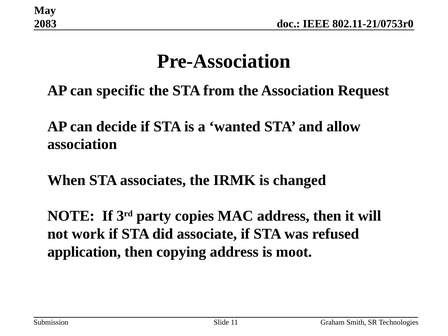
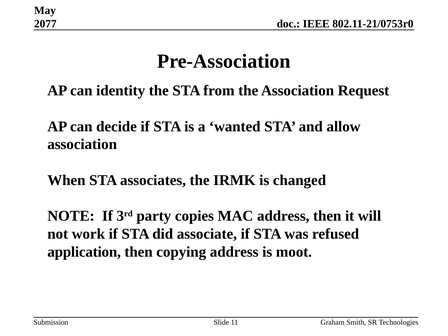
2083: 2083 -> 2077 (45, 24)
specific: specific -> identity (121, 91)
